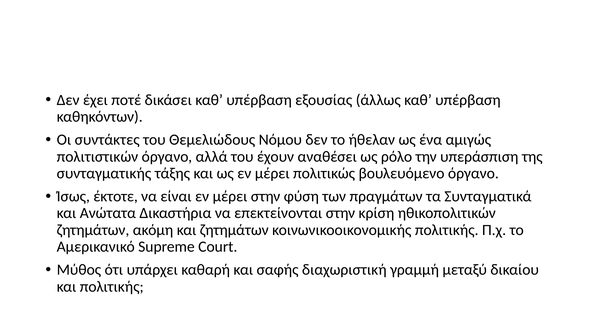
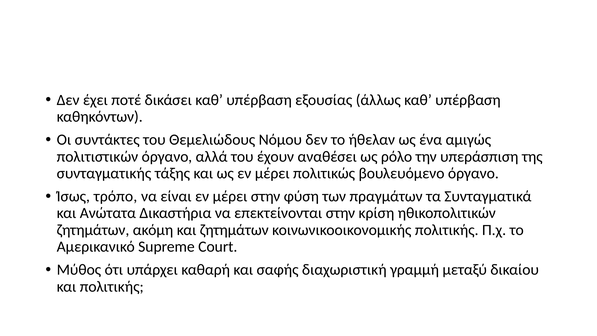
έκτοτε: έκτοτε -> τρόπο (115, 196)
